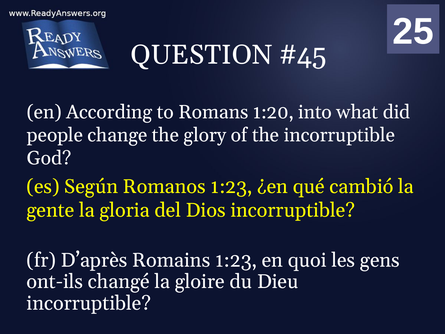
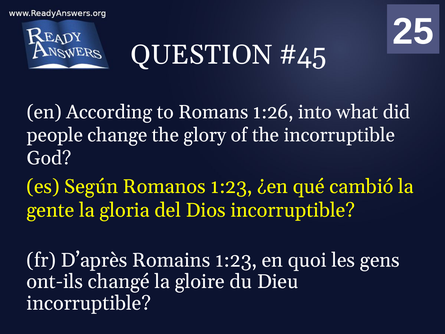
1:20: 1:20 -> 1:26 (273, 112)
